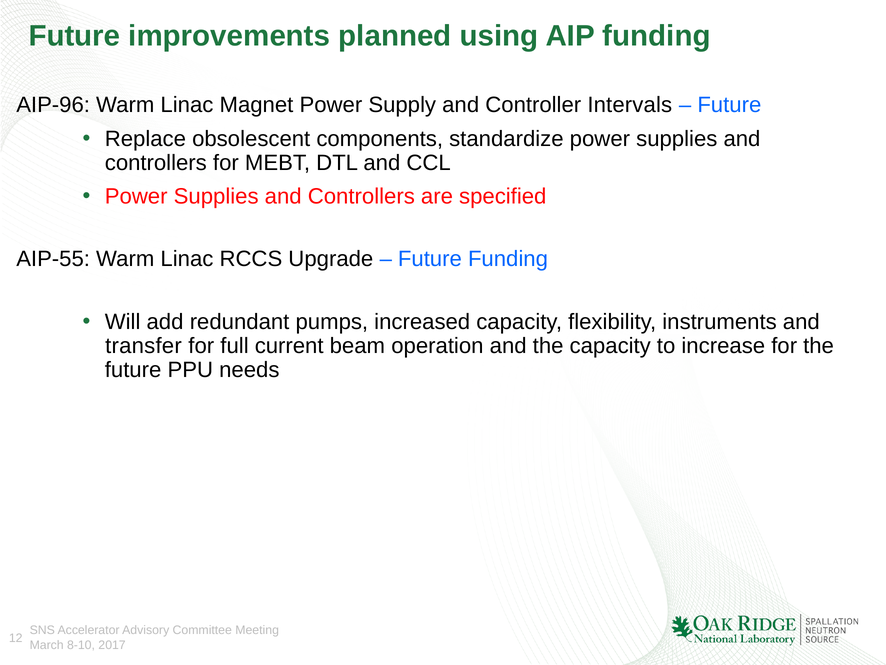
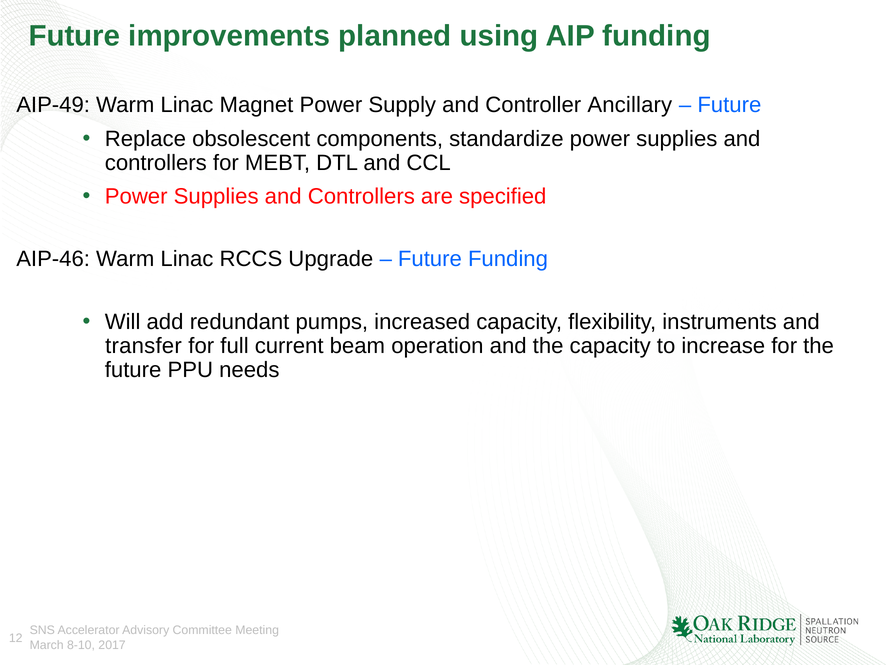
AIP-96: AIP-96 -> AIP-49 (53, 105)
Intervals: Intervals -> Ancillary (630, 105)
AIP-55: AIP-55 -> AIP-46 (53, 259)
